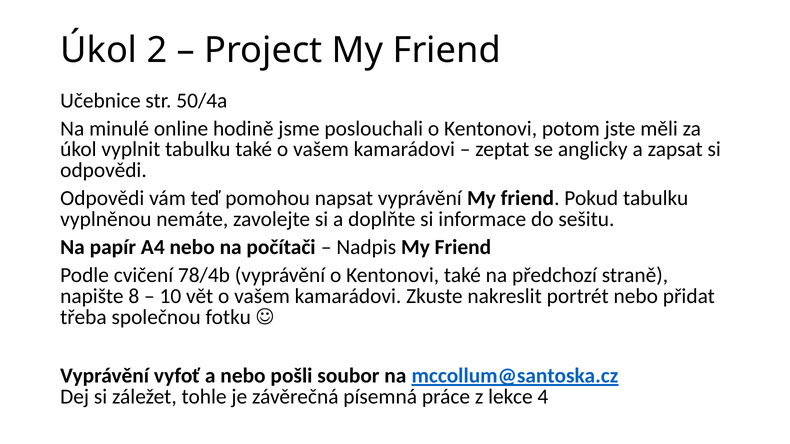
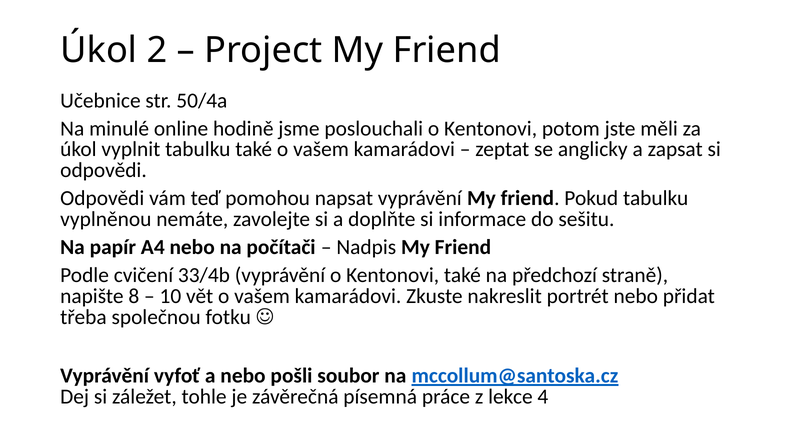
78/4b: 78/4b -> 33/4b (204, 276)
